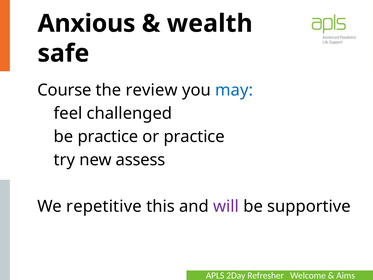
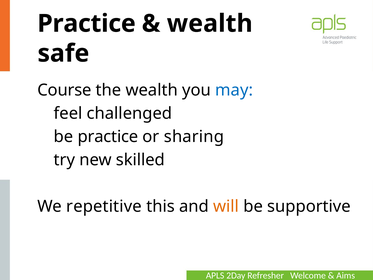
Anxious: Anxious -> Practice (87, 24)
the review: review -> wealth (152, 90)
or practice: practice -> sharing (194, 136)
assess: assess -> skilled (140, 160)
will colour: purple -> orange (226, 206)
